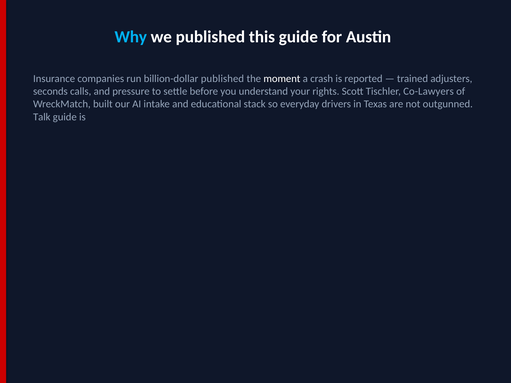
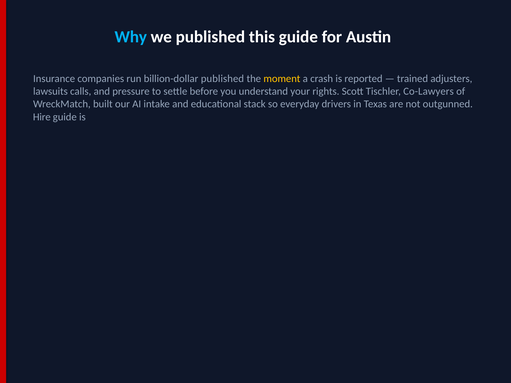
moment colour: white -> yellow (282, 79)
seconds: seconds -> lawsuits (50, 91)
Talk: Talk -> Hire (42, 117)
